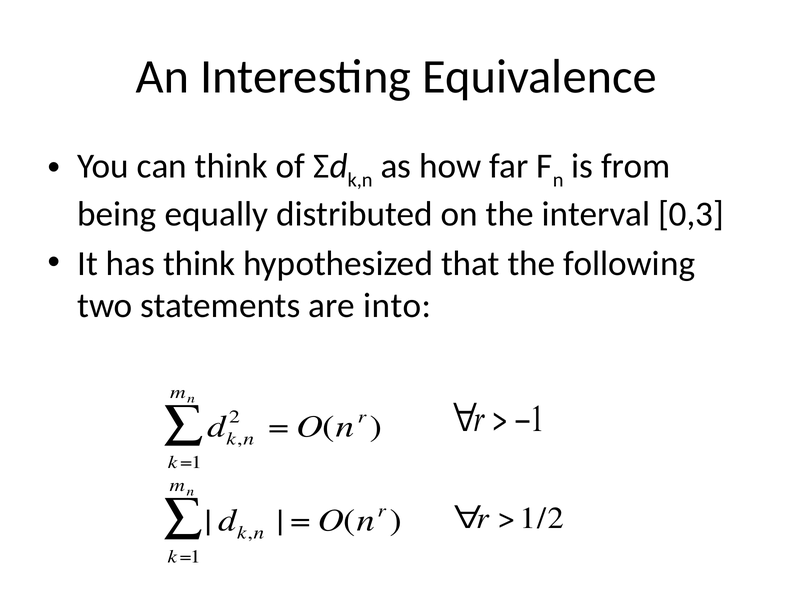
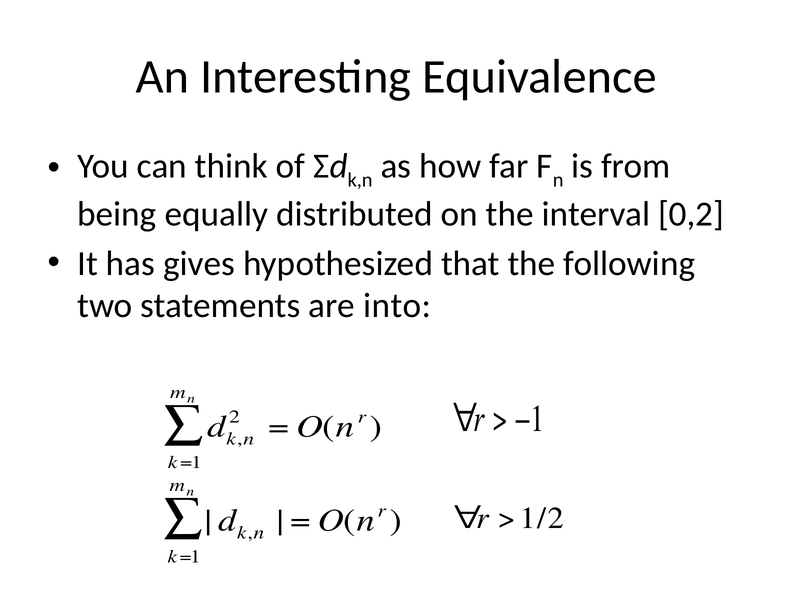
0,3: 0,3 -> 0,2 (691, 214)
has think: think -> gives (199, 264)
